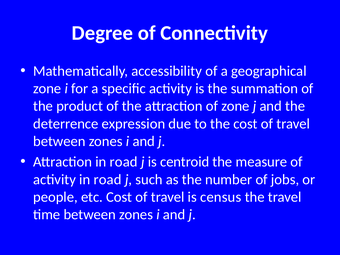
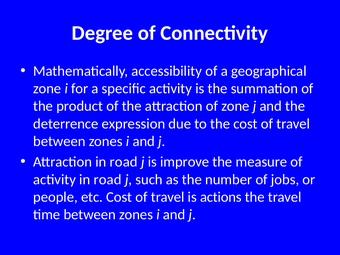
centroid: centroid -> improve (185, 162)
census: census -> actions (221, 197)
